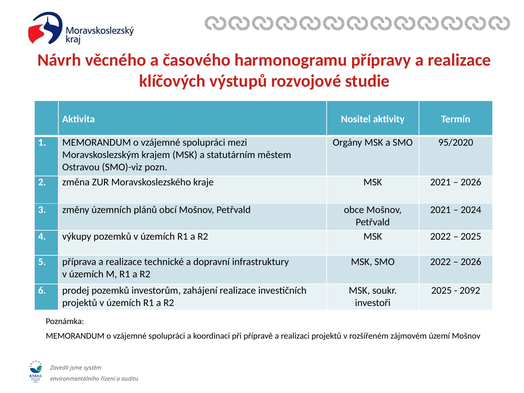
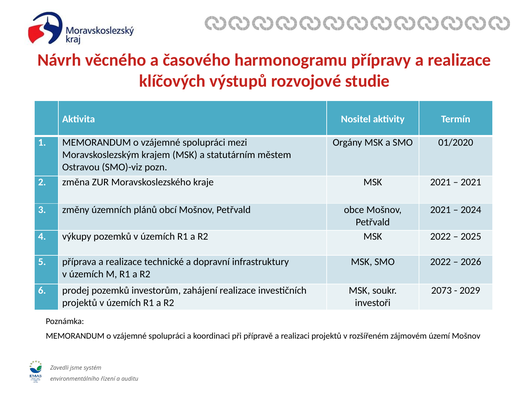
95/2020: 95/2020 -> 01/2020 (456, 142)
2026: 2026 -> 2021 (471, 182)
2025: 2025 -> 2073 (441, 290)
2092: 2092 -> 2029 (470, 290)
